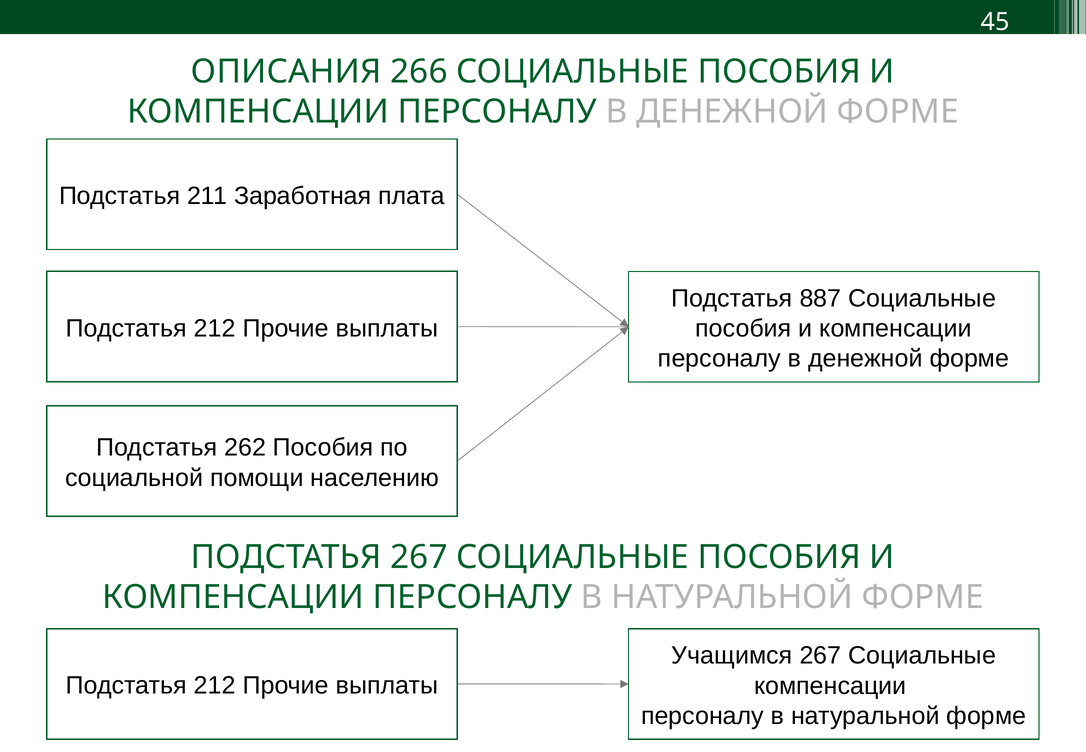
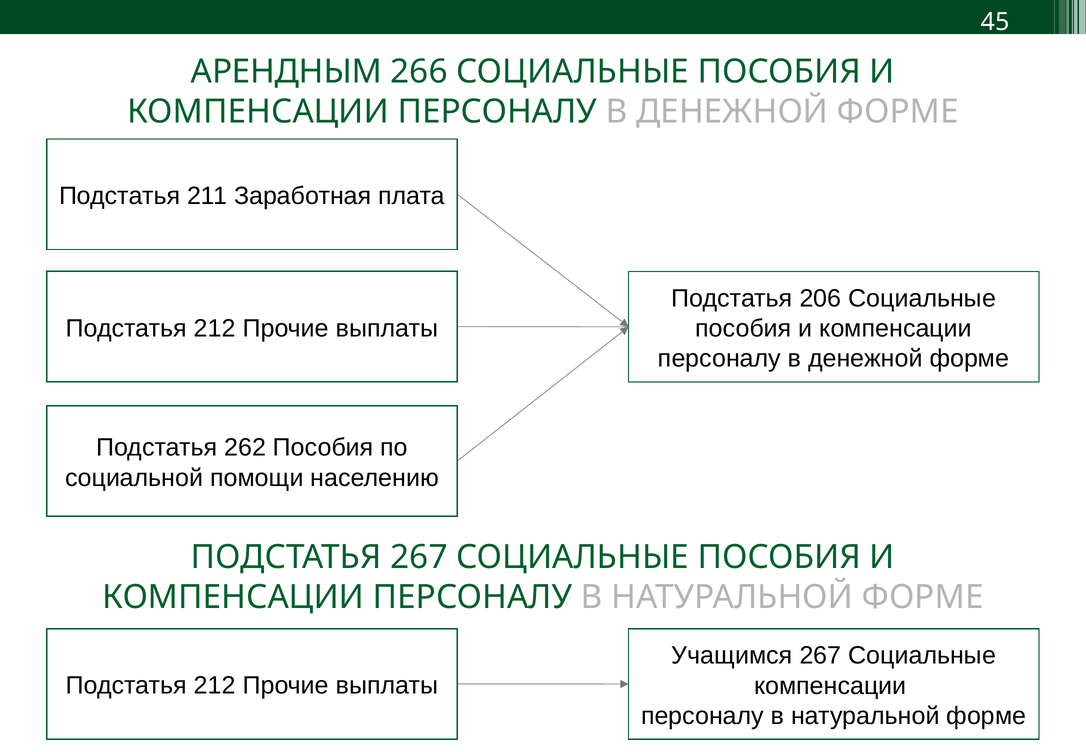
ОПИСАНИЯ: ОПИСАНИЯ -> АРЕНДНЫМ (286, 72)
887: 887 -> 206 (820, 298)
